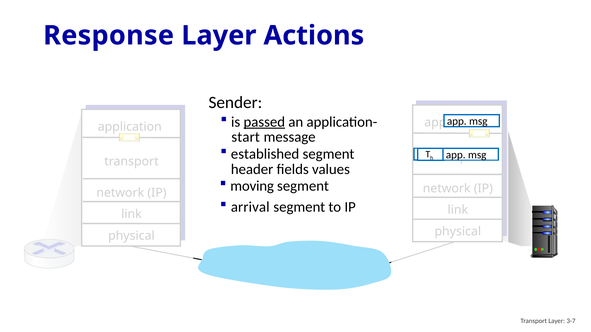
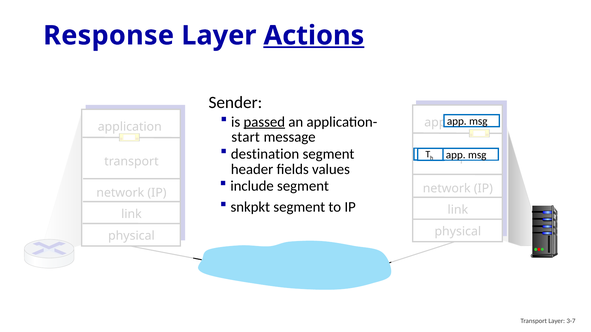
Actions underline: none -> present (314, 36)
established: established -> destination (265, 154)
moving: moving -> include (252, 186)
arrival: arrival -> snkpkt (250, 207)
